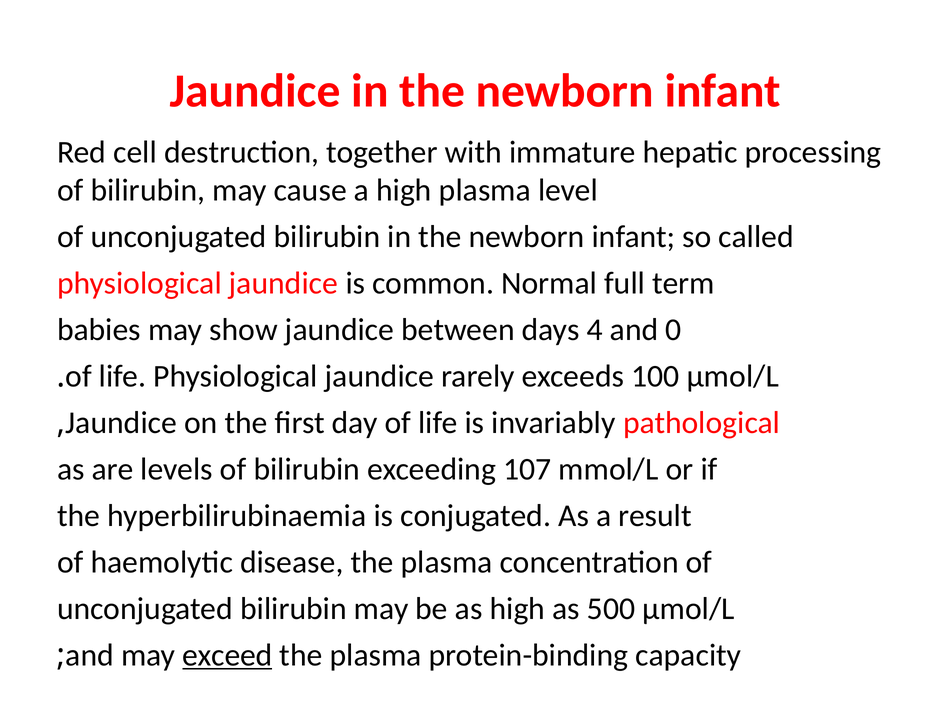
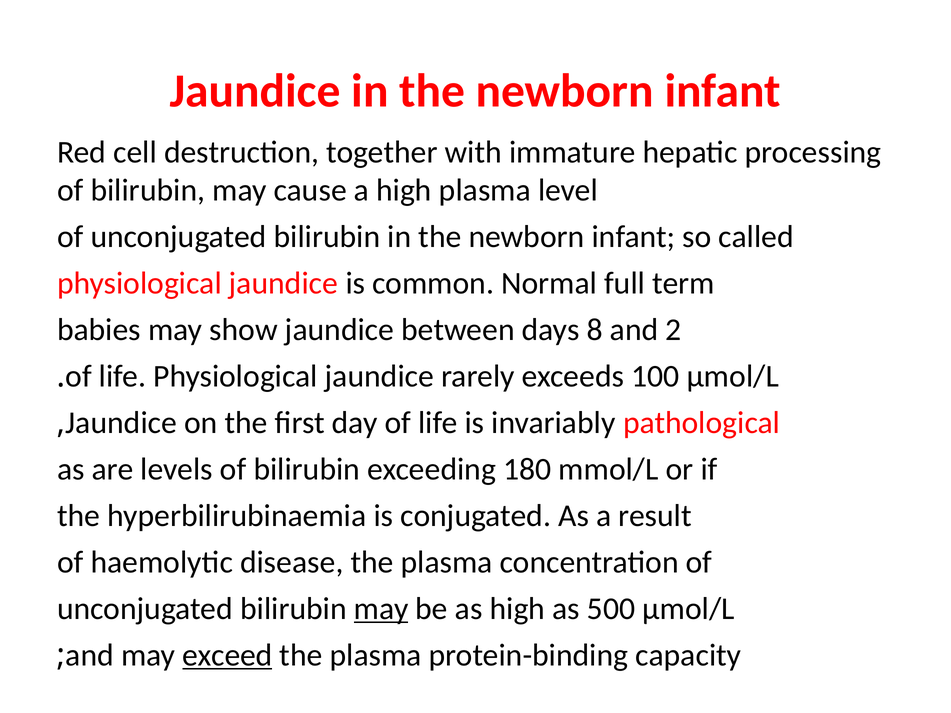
4: 4 -> 8 (595, 330)
0: 0 -> 2 (673, 330)
107: 107 -> 180 (527, 469)
may underline: none -> present (381, 609)
